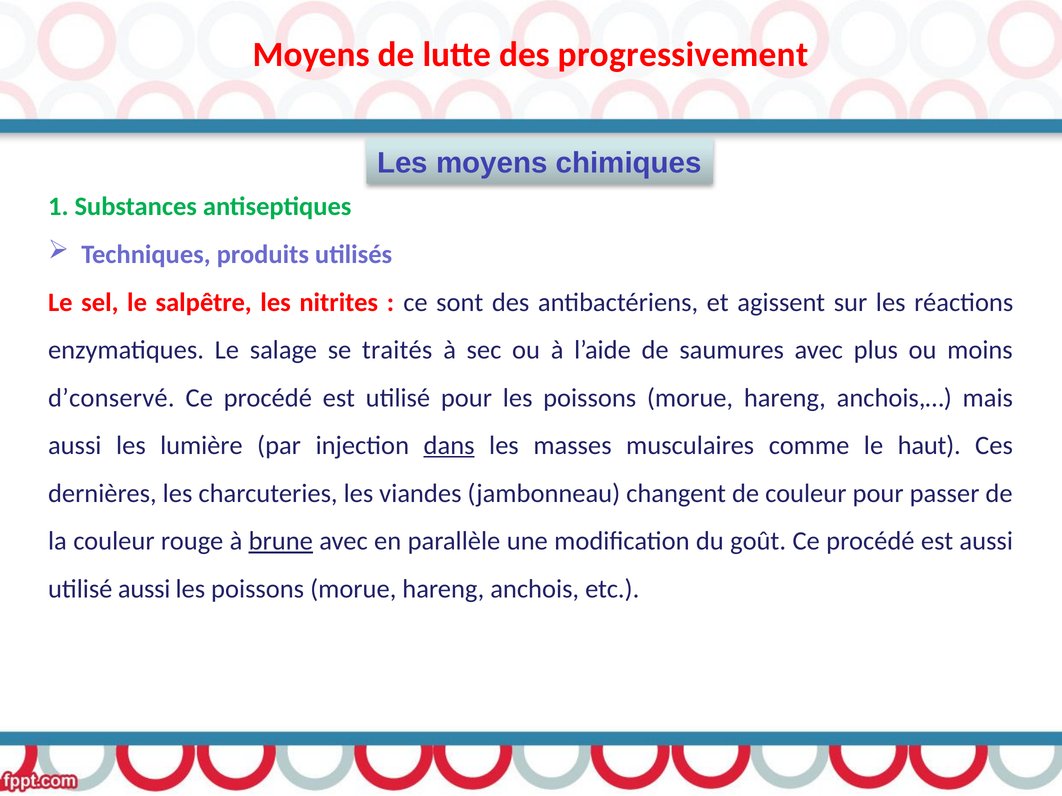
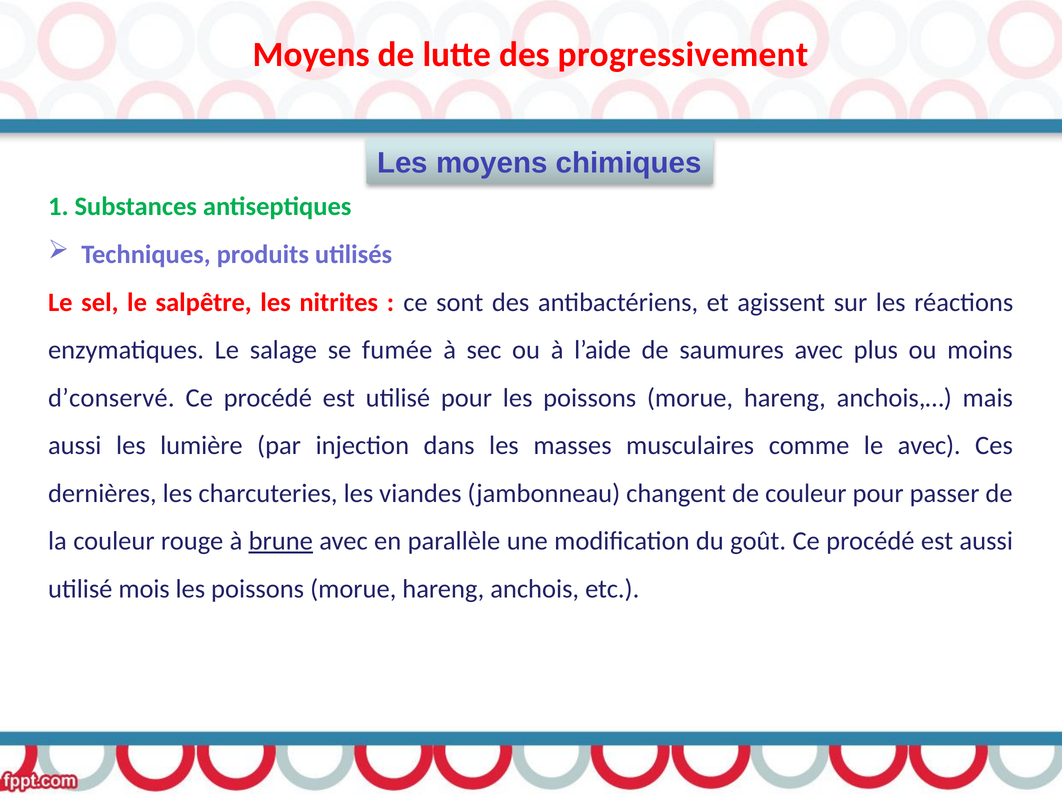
traités: traités -> fumée (397, 350)
dans underline: present -> none (449, 446)
le haut: haut -> avec (929, 446)
utilisé aussi: aussi -> mois (144, 589)
